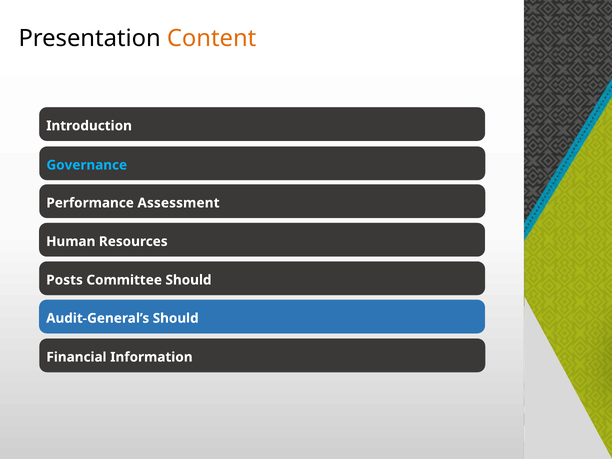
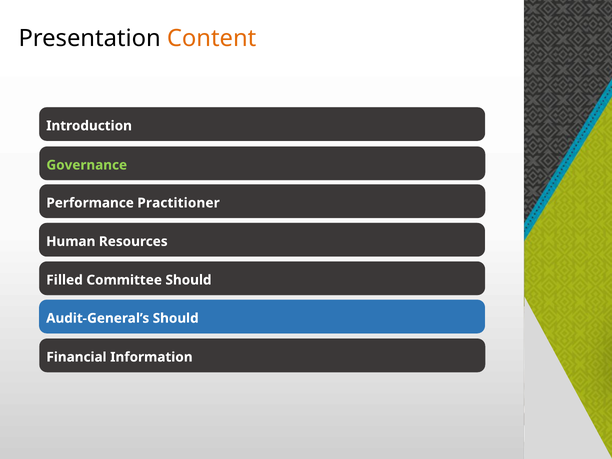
Governance colour: light blue -> light green (87, 165)
Assessment: Assessment -> Practitioner (179, 203)
Posts: Posts -> Filled (65, 280)
